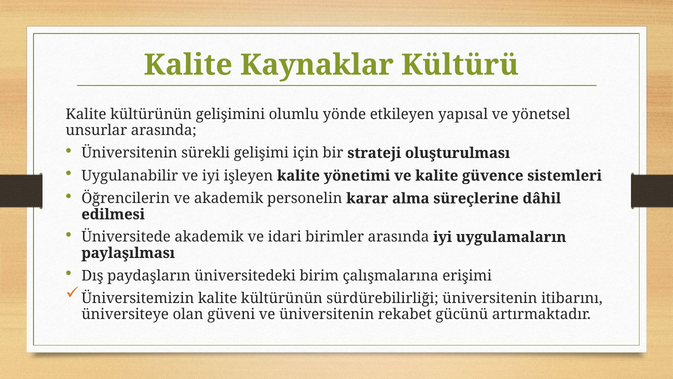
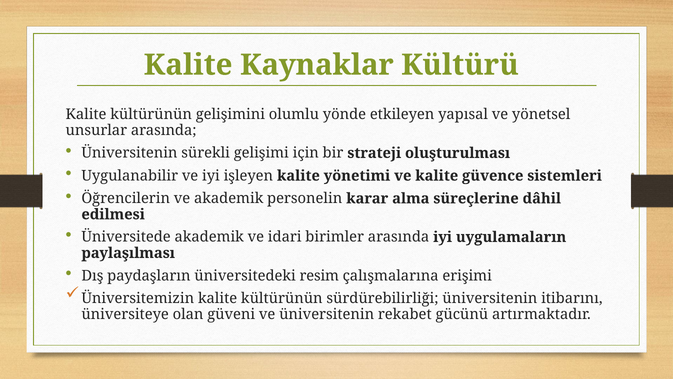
birim: birim -> resim (319, 275)
